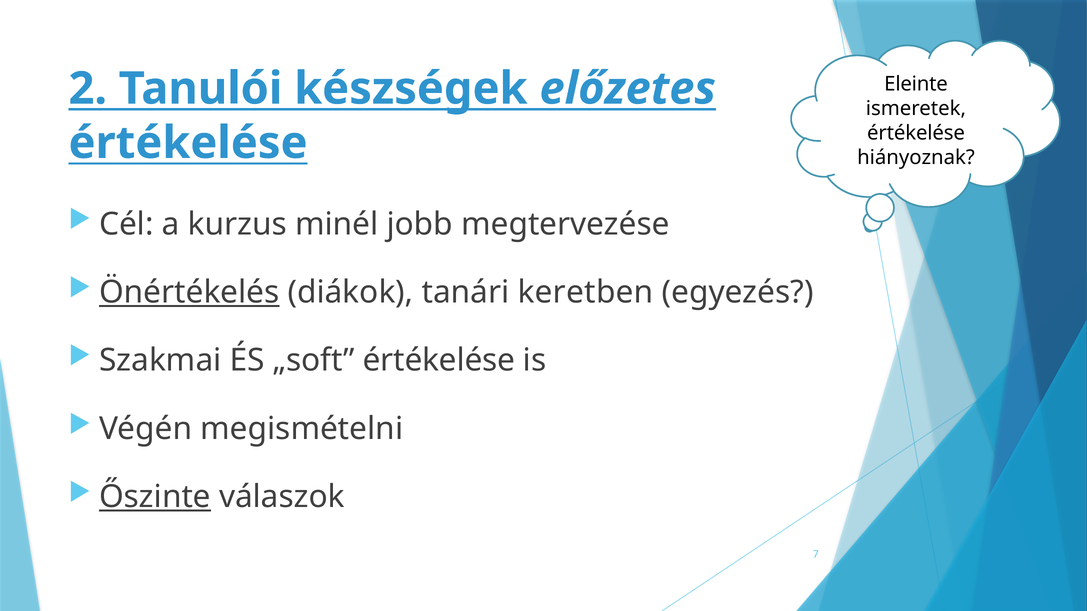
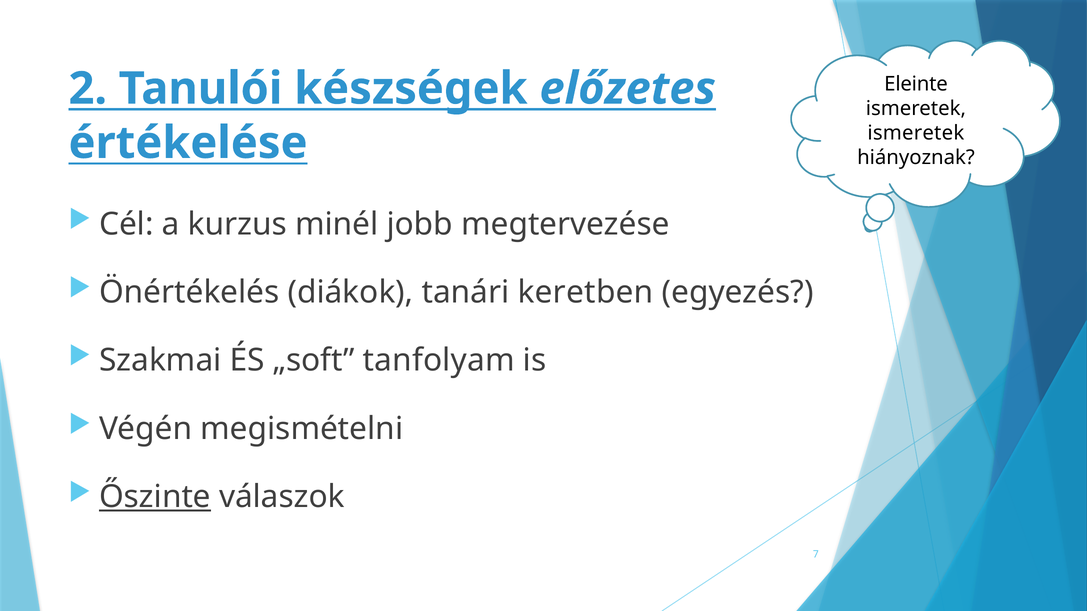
értékelése: értékelése -> ismeretek (916, 133)
Önértékelés underline: present -> none (189, 293)
„soft értékelése: értékelése -> tanfolyam (439, 361)
